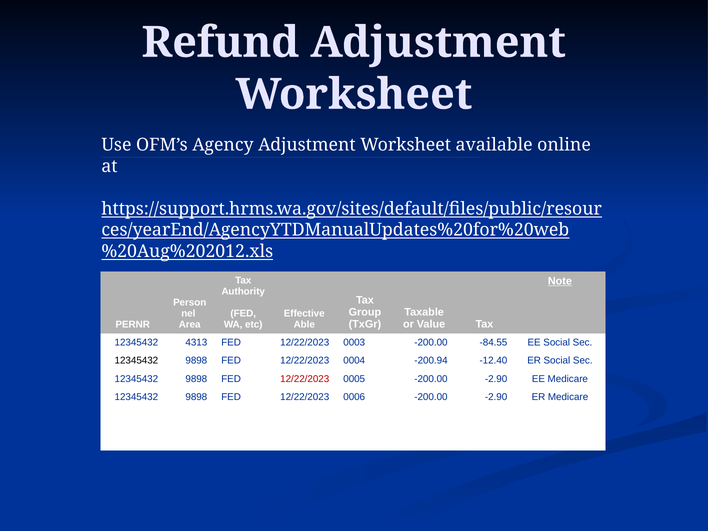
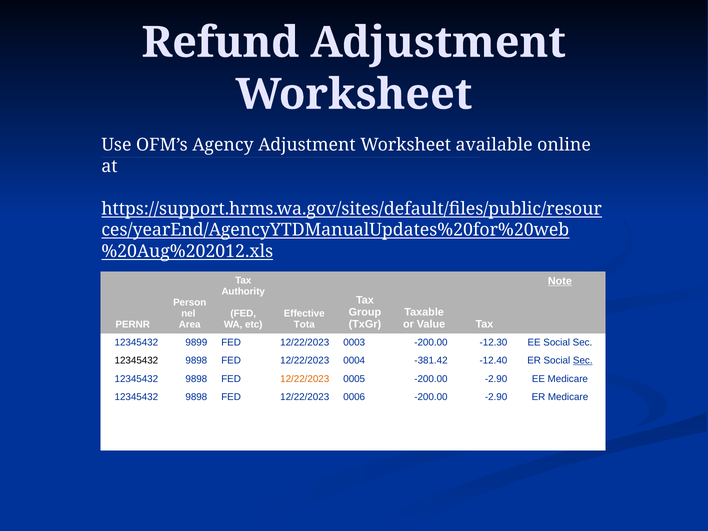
Able: Able -> Tota (304, 325)
4313: 4313 -> 9899 (196, 343)
-84.55: -84.55 -> -12.30 (493, 343)
-200.94: -200.94 -> -381.42 (431, 361)
Sec underline: none -> present (583, 361)
12/22/2023 colour: red -> orange (305, 379)
